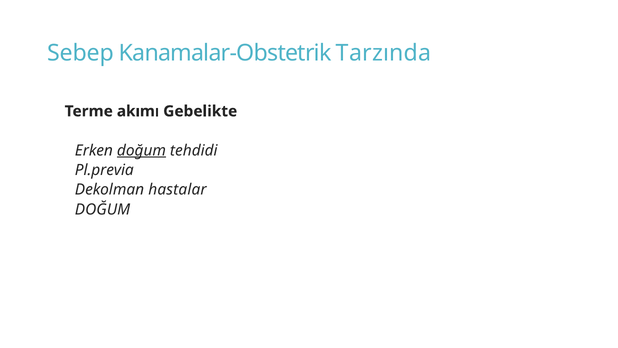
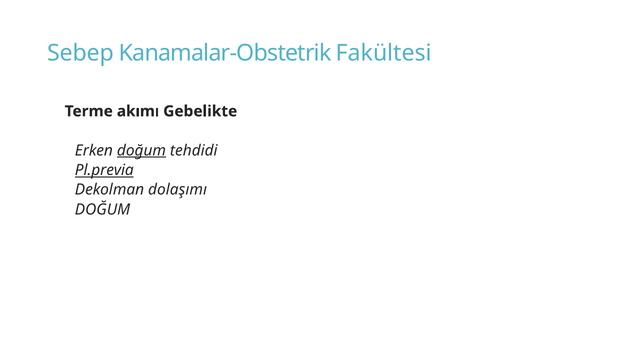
Tarzında: Tarzında -> Fakültesi (384, 53)
Pl.previa underline: none -> present (104, 170)
hastalar: hastalar -> dolaşımı (178, 190)
